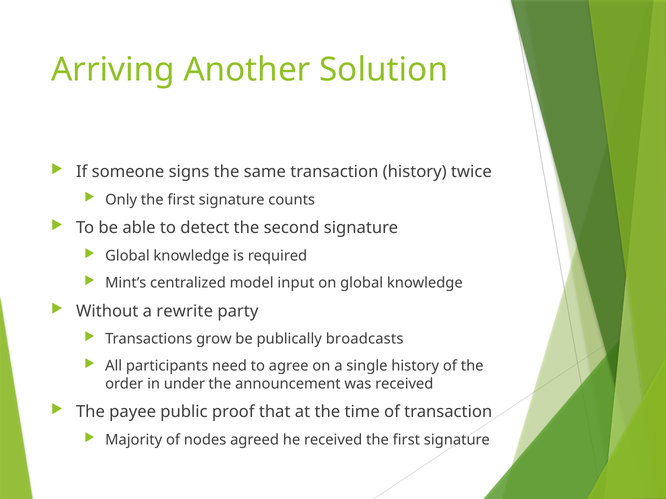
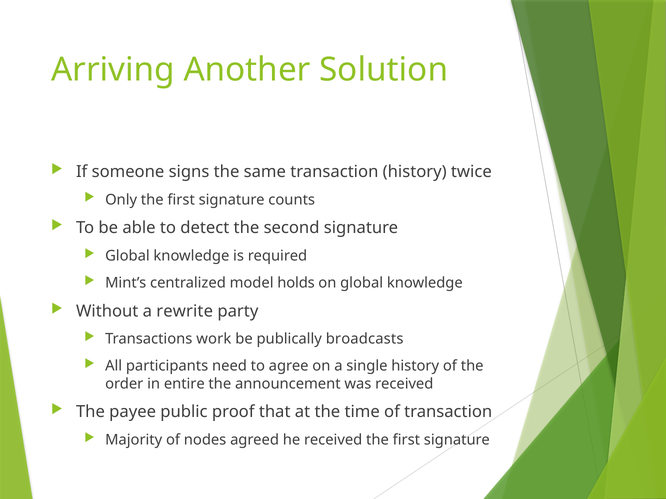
input: input -> holds (296, 283)
grow: grow -> work (214, 339)
under: under -> entire (184, 384)
